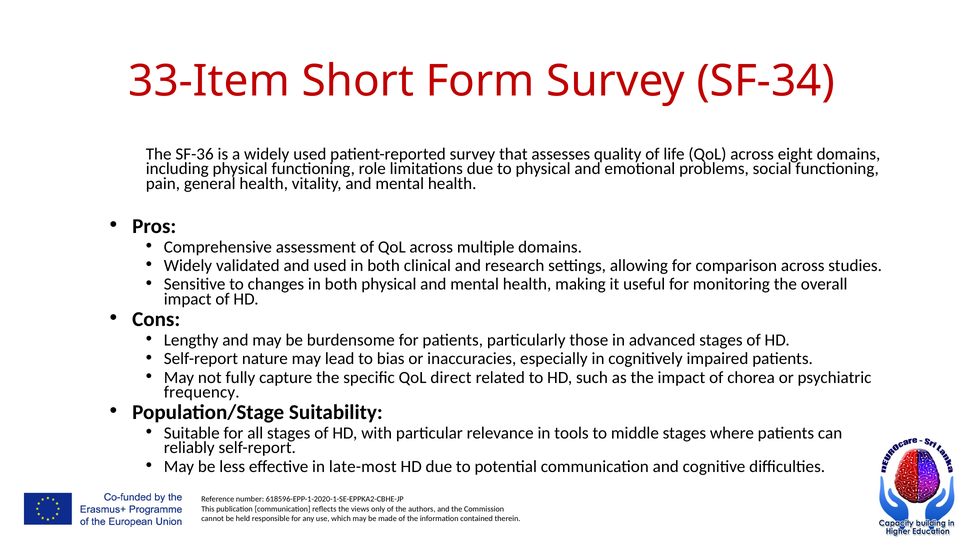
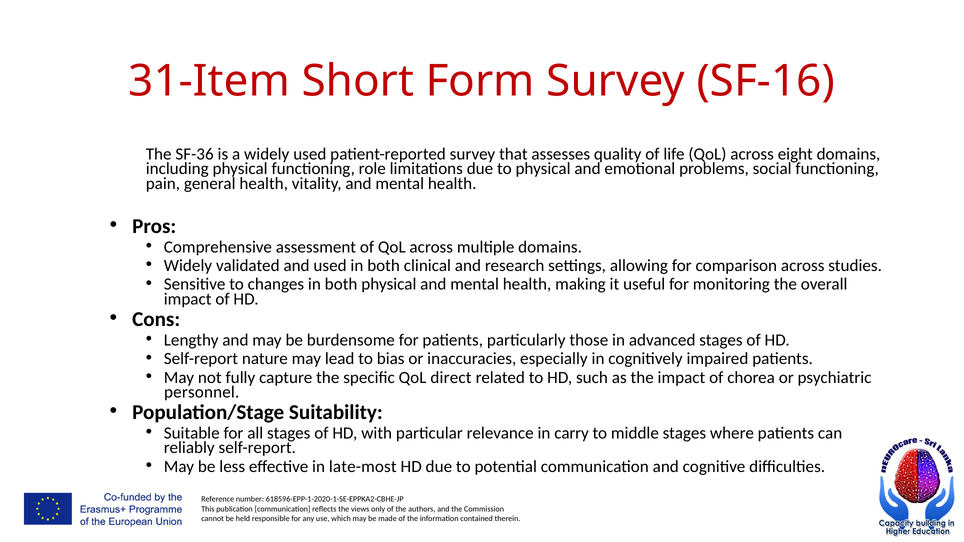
33-Item: 33-Item -> 31-Item (209, 81)
SF-34: SF-34 -> SF-16 (766, 81)
frequency: frequency -> personnel (202, 392)
tools: tools -> carry (572, 433)
